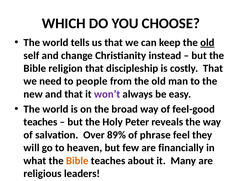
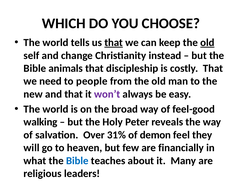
that underline: none -> present (114, 43)
religion: religion -> animals (66, 69)
teaches: teaches -> walking (40, 122)
89%: 89% -> 31% (117, 135)
phrase: phrase -> demon (155, 135)
Bible colour: orange -> blue (77, 161)
